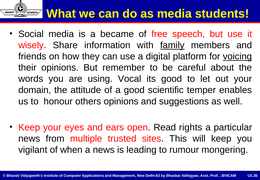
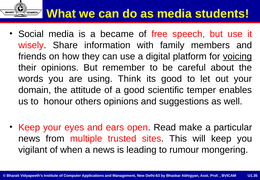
family underline: present -> none (172, 45)
Vocal: Vocal -> Think (129, 79)
rights: rights -> make (191, 127)
